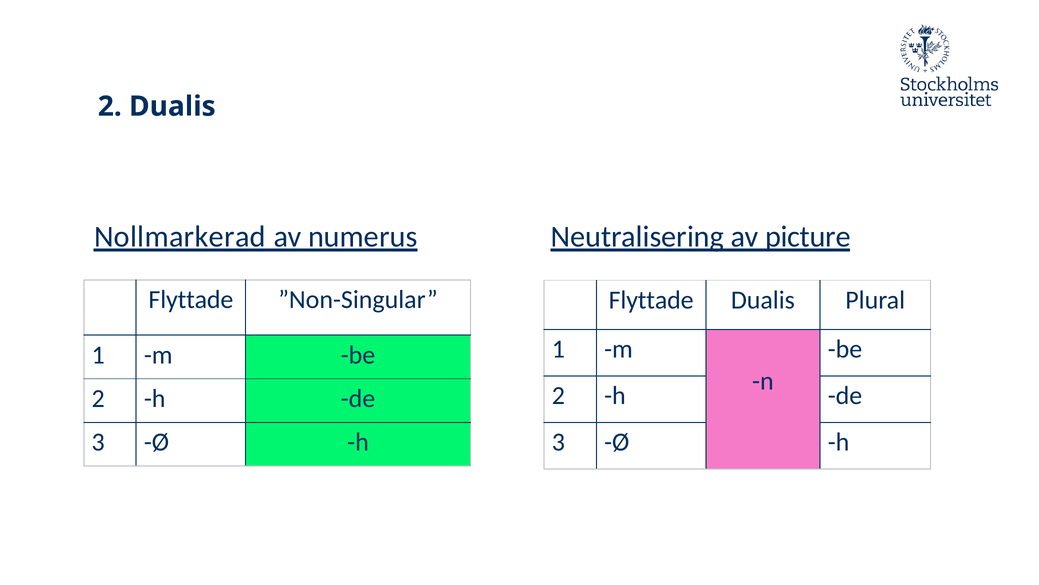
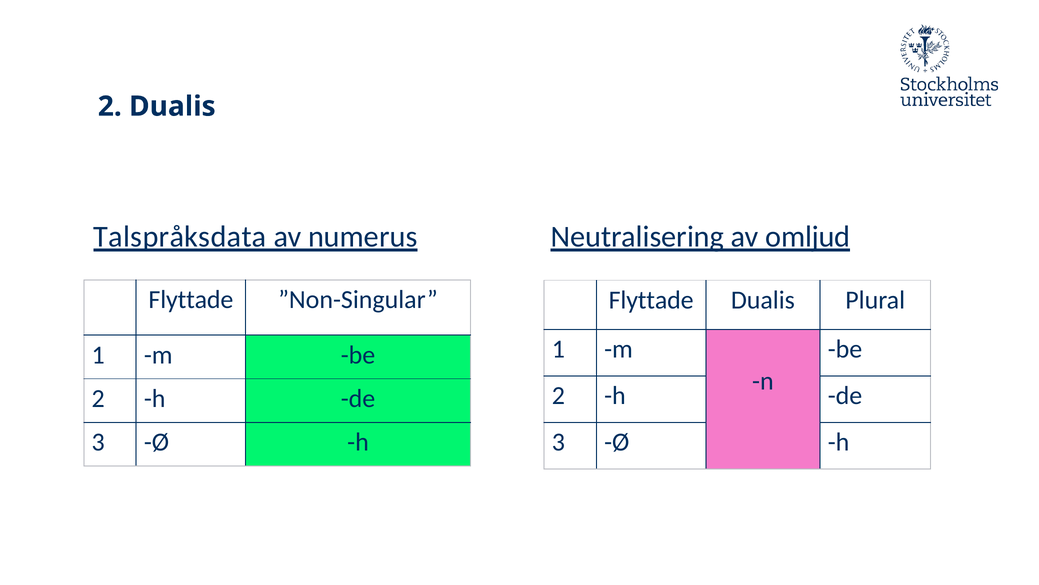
Nollmarkerad: Nollmarkerad -> Talspråksdata (180, 237)
picture: picture -> omljud (808, 237)
